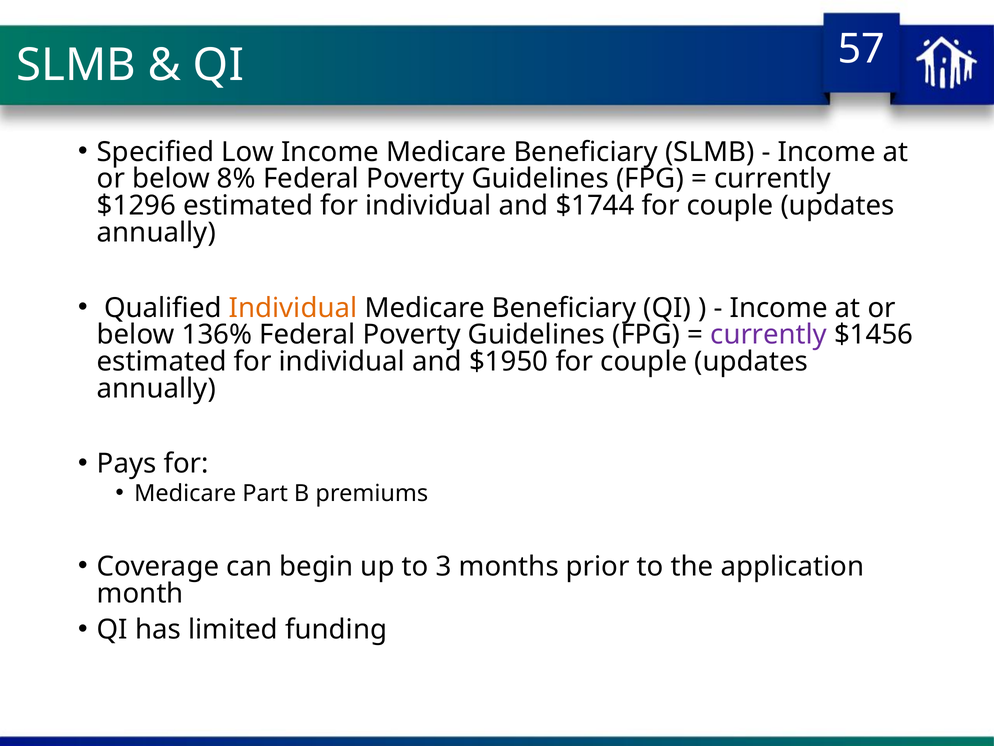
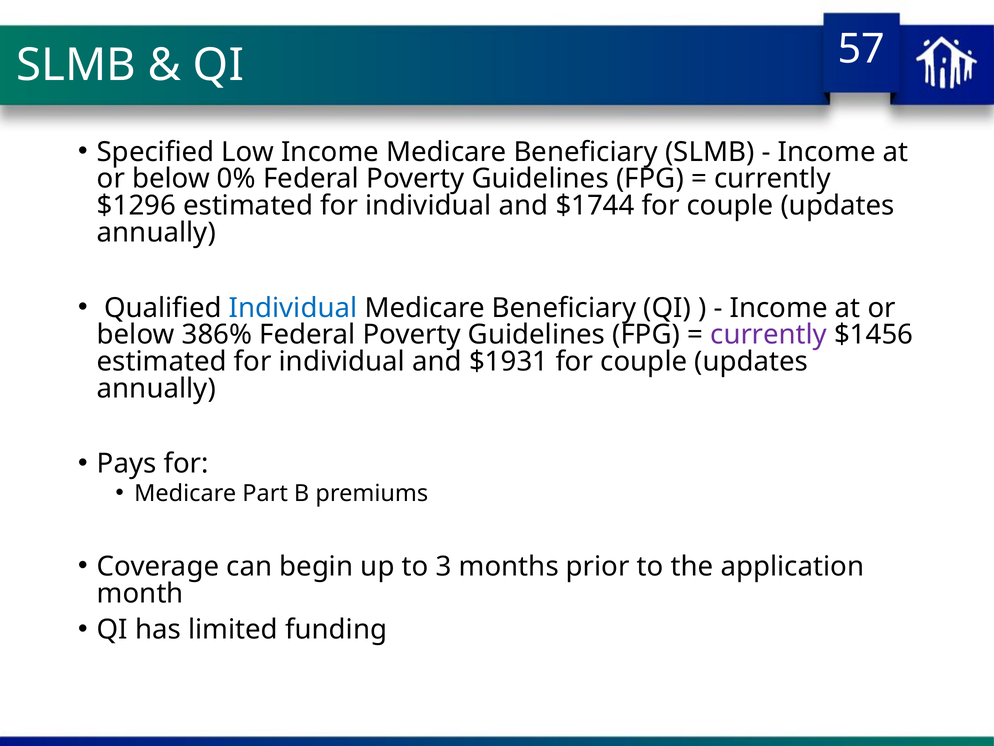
8%: 8% -> 0% (236, 179)
Individual colour: orange -> blue (293, 308)
136%: 136% -> 386% (217, 335)
$1950: $1950 -> $1931 (509, 361)
